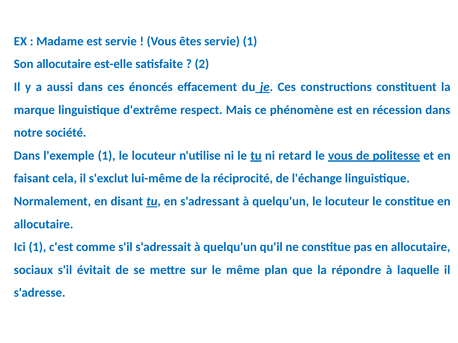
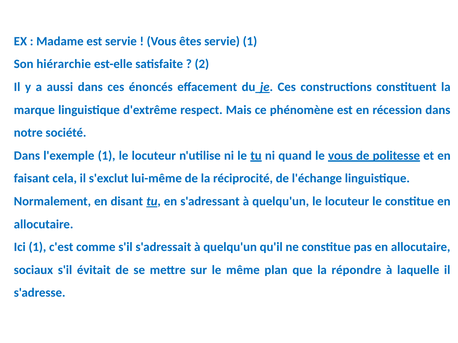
Son allocutaire: allocutaire -> hiérarchie (64, 64)
retard: retard -> quand (295, 156)
